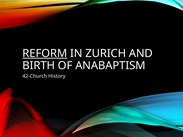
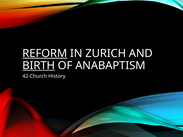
BIRTH underline: none -> present (39, 66)
